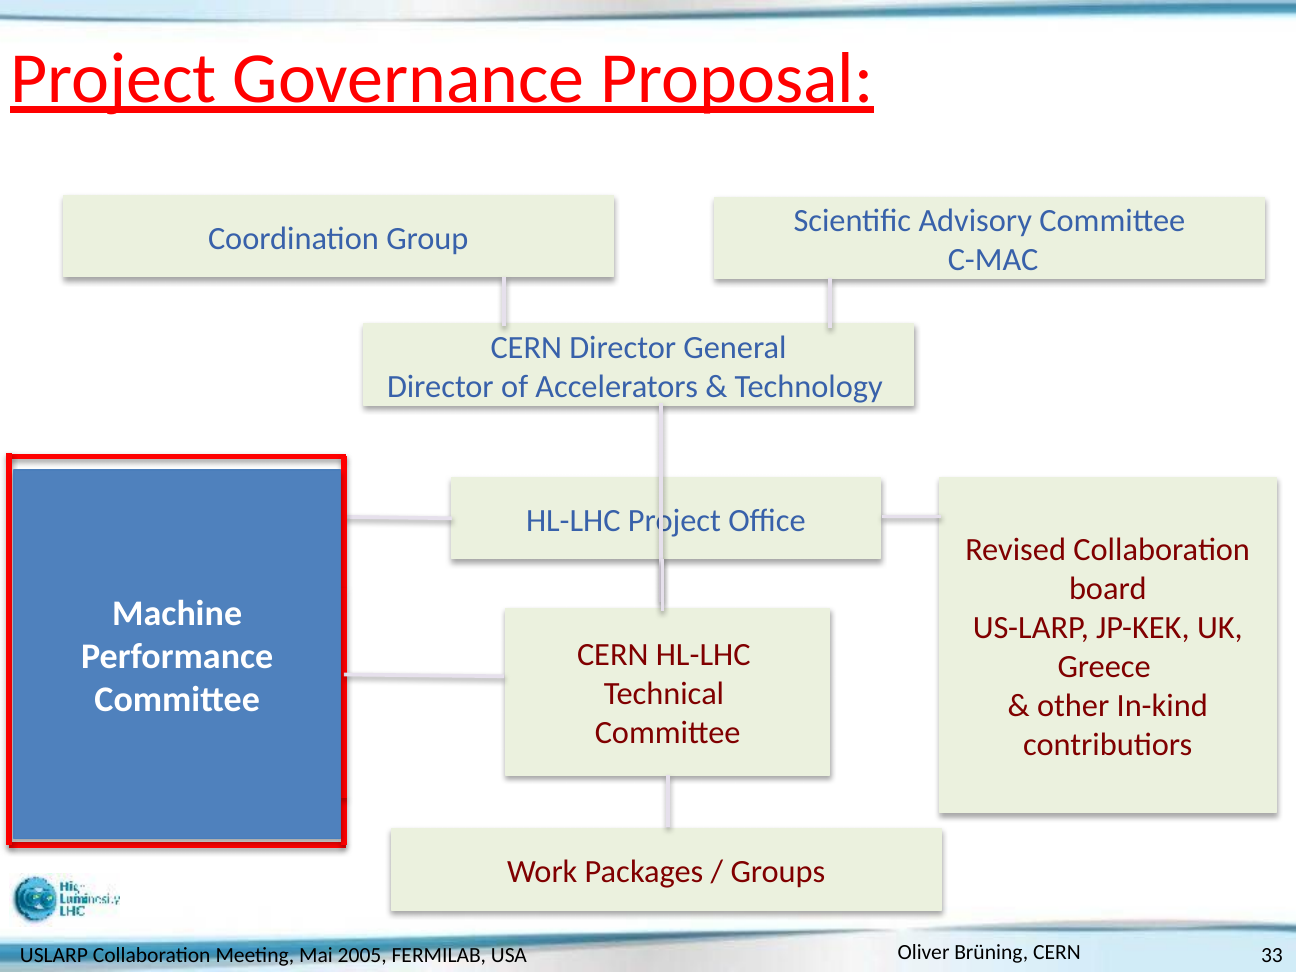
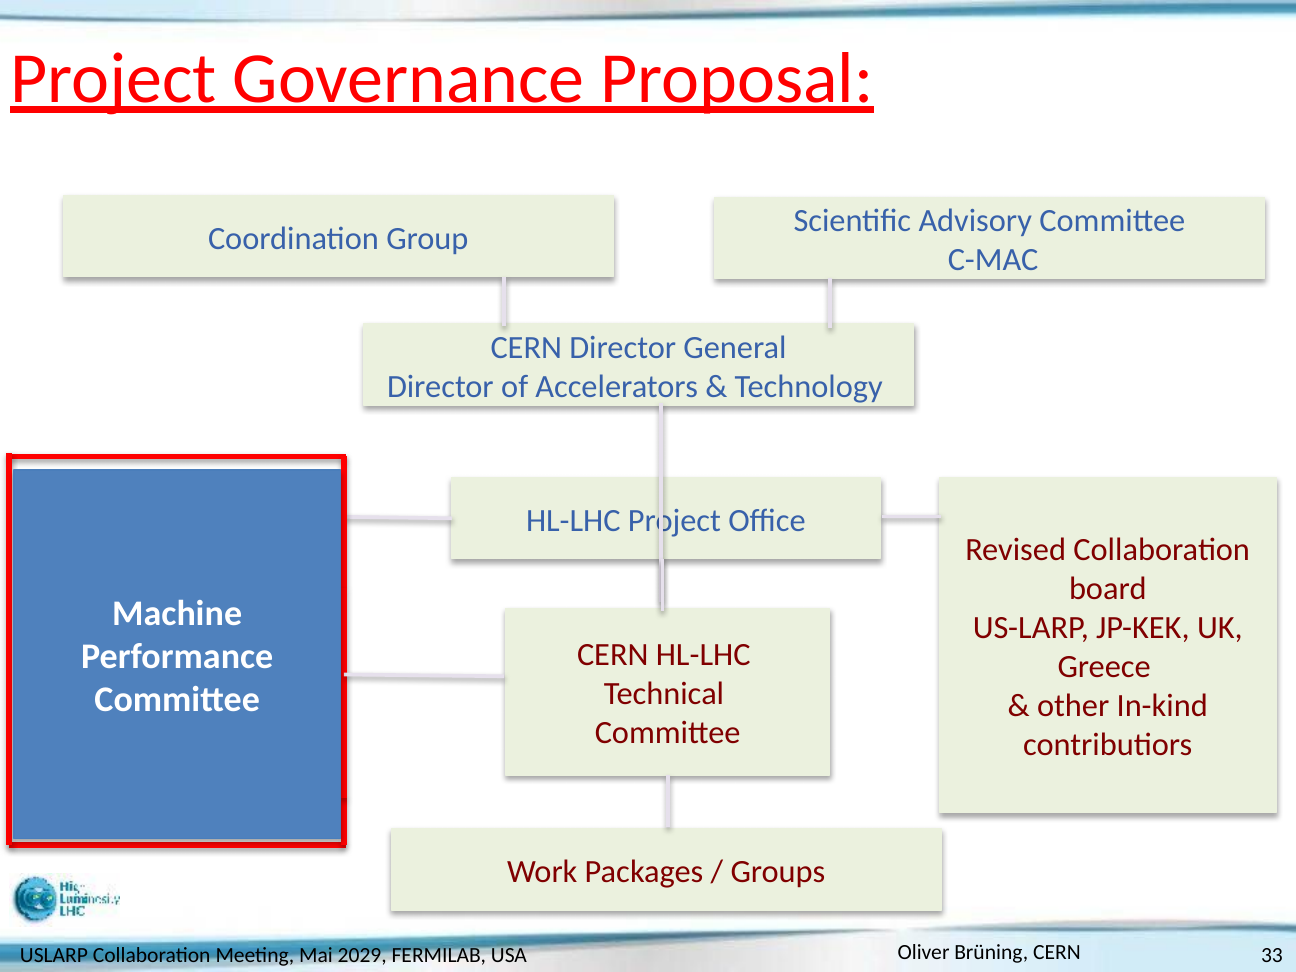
2005: 2005 -> 2029 (362, 955)
